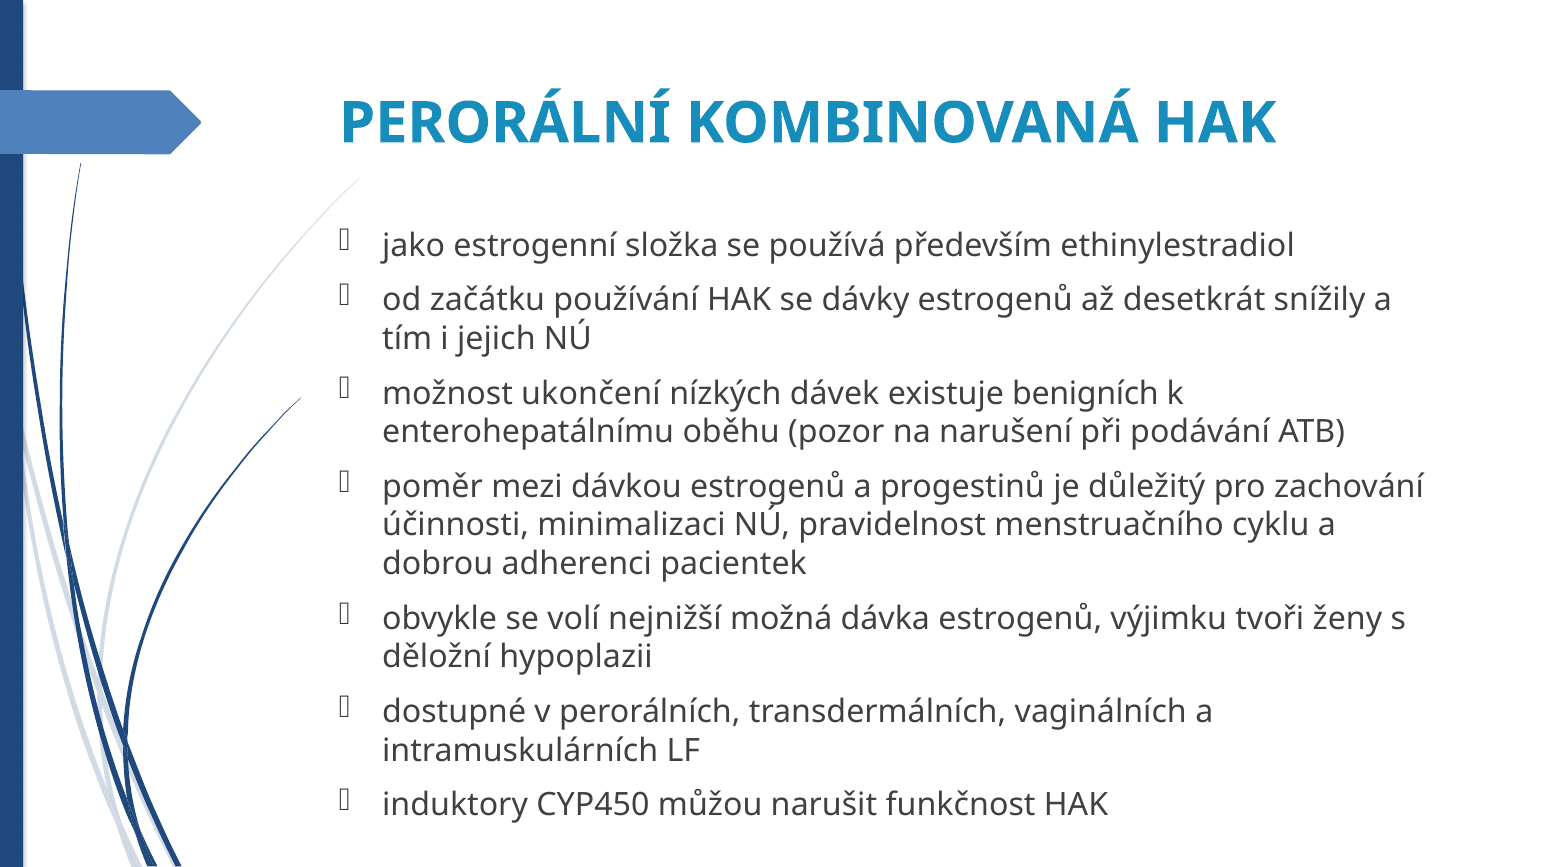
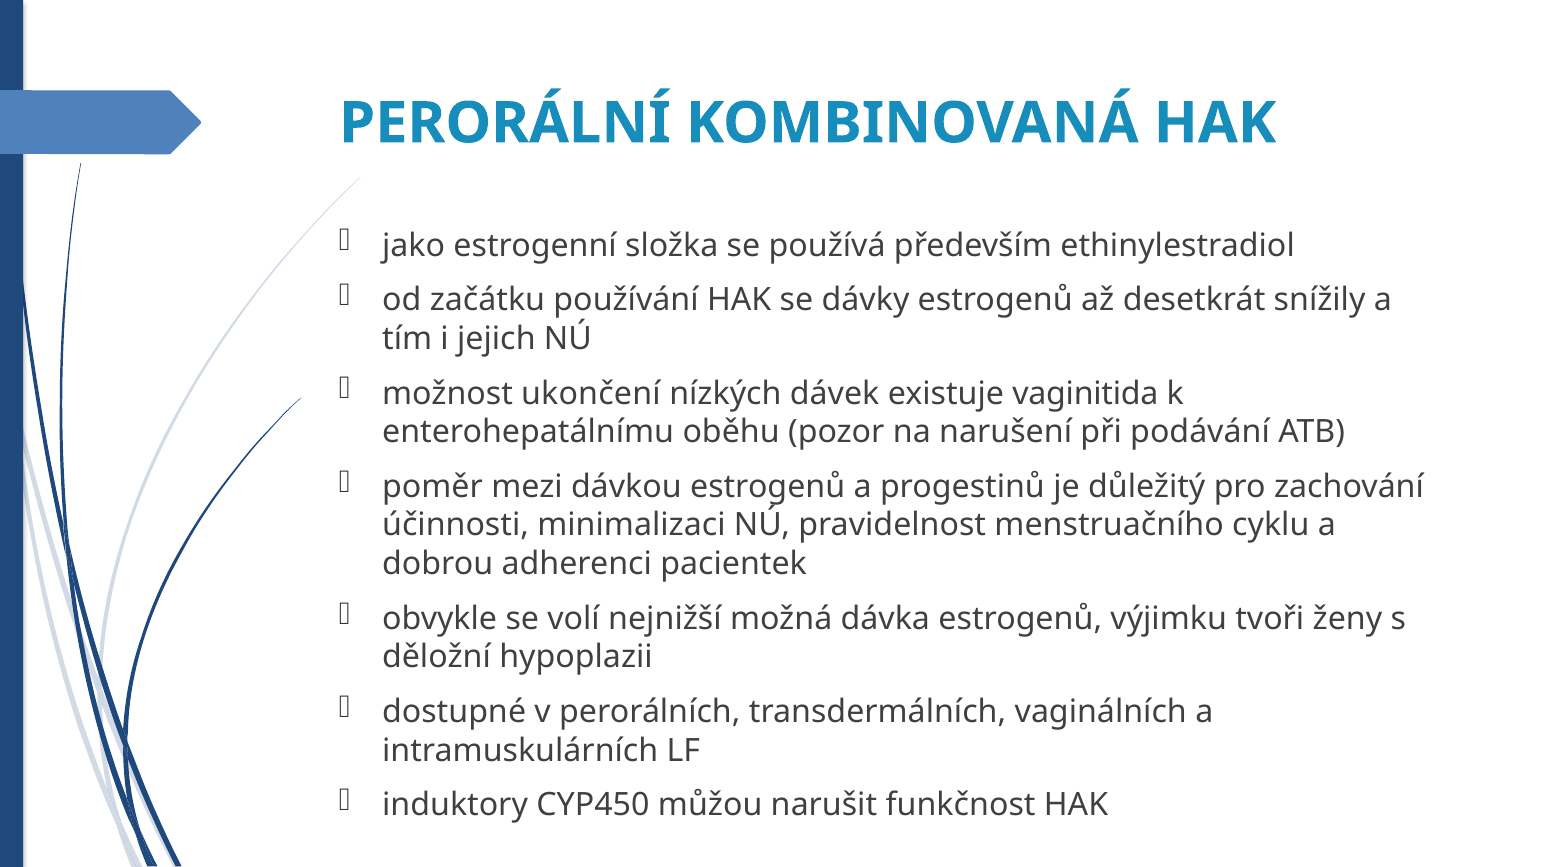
benigních: benigních -> vaginitida (1085, 394)
